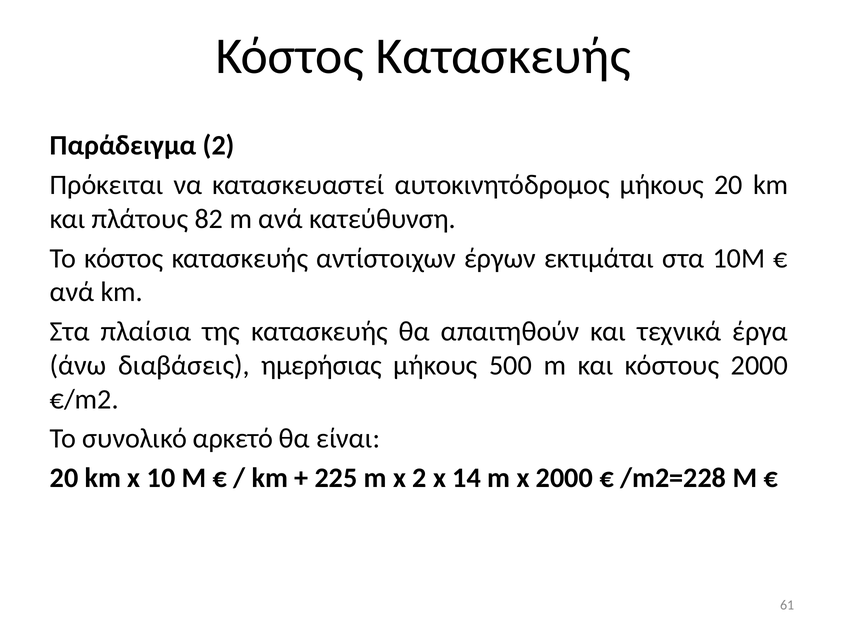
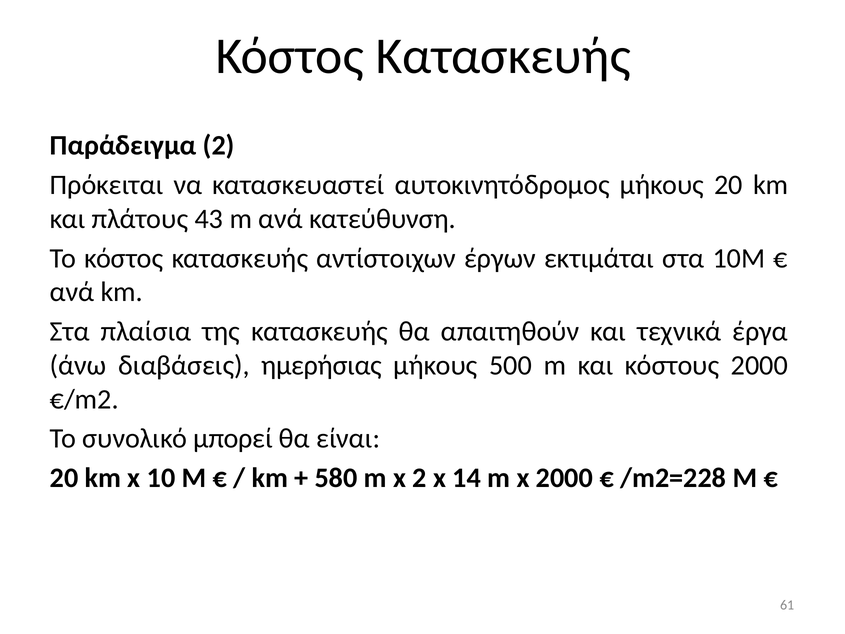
82: 82 -> 43 (209, 219)
αρκετό: αρκετό -> μπορεί (233, 438)
225: 225 -> 580 (336, 478)
